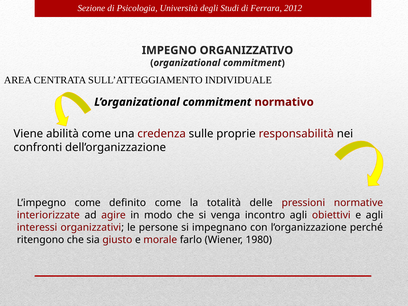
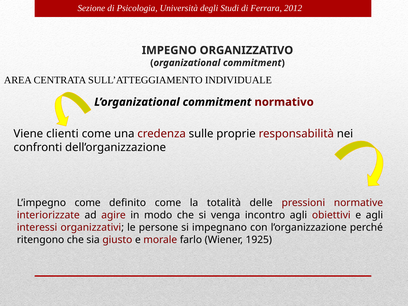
abilità: abilità -> clienti (62, 134)
1980: 1980 -> 1925 (259, 240)
